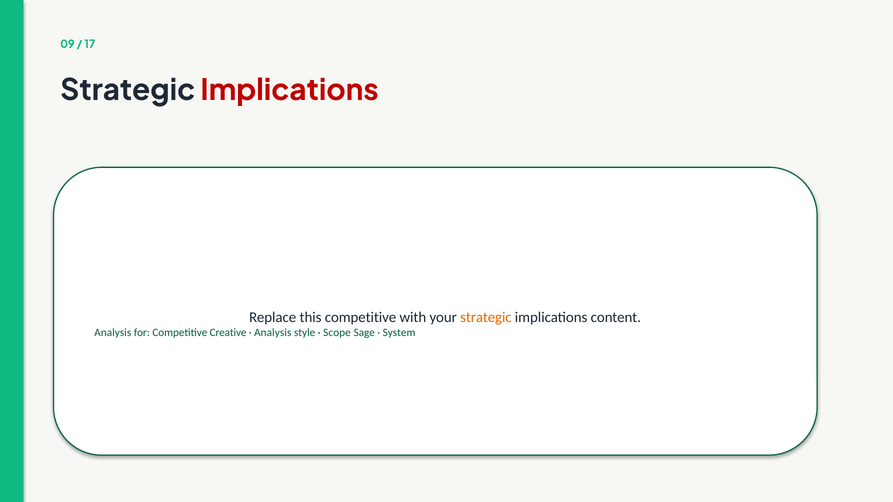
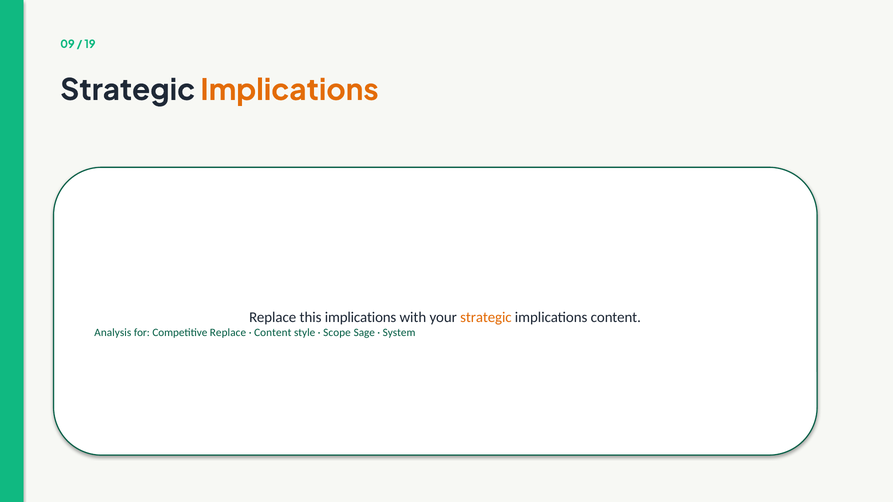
17: 17 -> 19 (90, 44)
Implications colour: red -> orange (290, 90)
this competitive: competitive -> implications (361, 317)
Competitive Creative: Creative -> Replace (228, 333)
Analysis: Analysis -> Content (273, 333)
